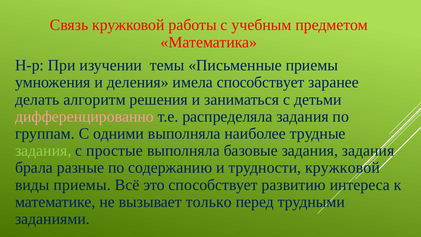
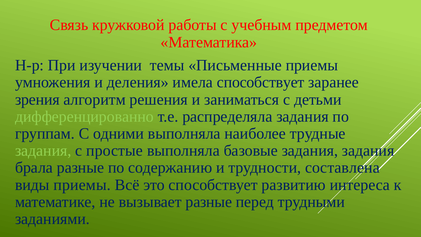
делать: делать -> зрения (37, 99)
дифференцированно colour: pink -> light green (84, 116)
трудности кружковой: кружковой -> составлена (342, 168)
вызывает только: только -> разные (209, 202)
